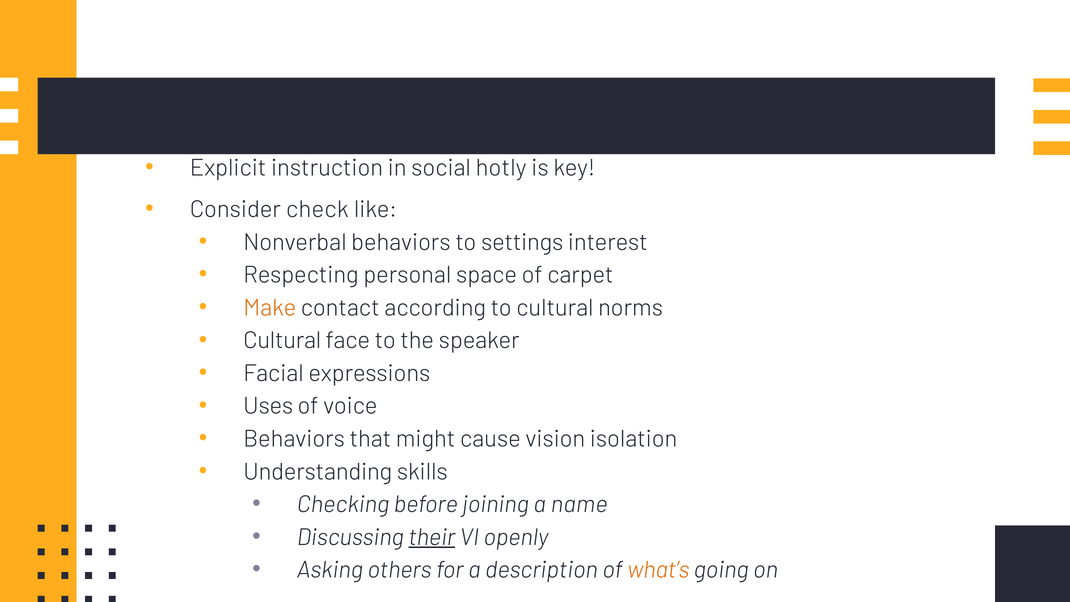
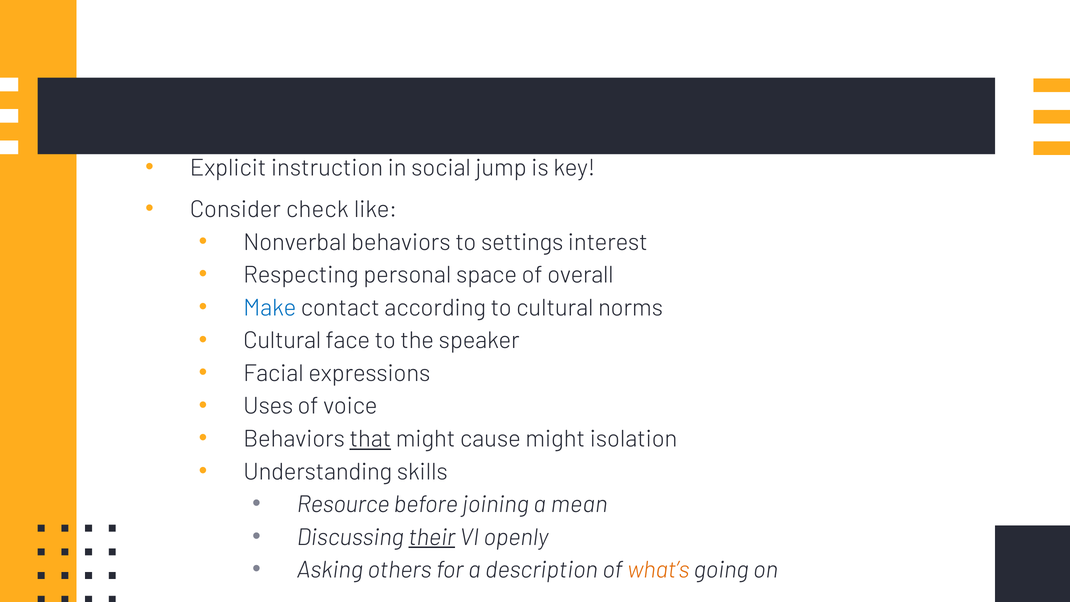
hotly: hotly -> jump (501, 168)
carpet: carpet -> overall (580, 275)
Make colour: orange -> blue (270, 308)
that underline: none -> present (370, 439)
cause vision: vision -> might (555, 439)
Checking: Checking -> Resource (343, 504)
name: name -> mean (579, 504)
